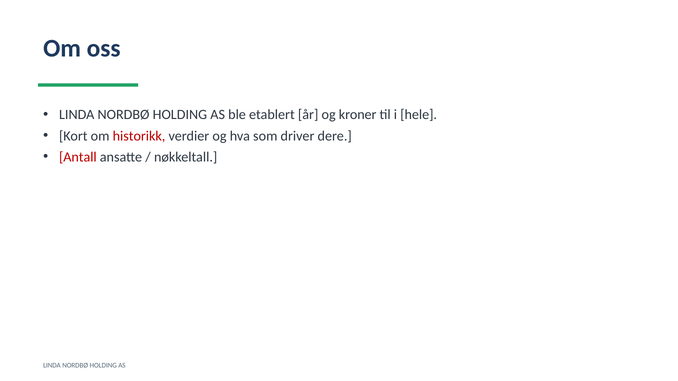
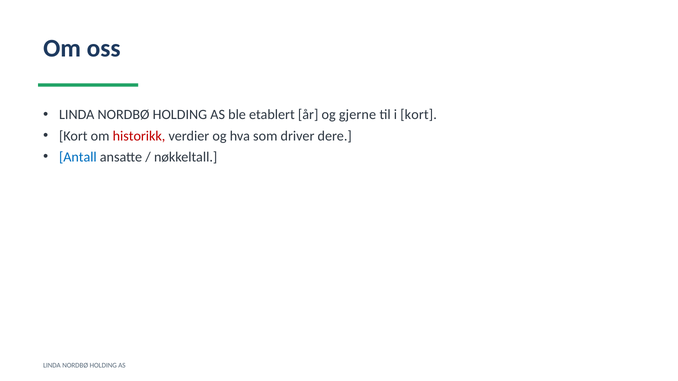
kroner: kroner -> gjerne (358, 115)
i hele: hele -> kort (419, 115)
Antall colour: red -> blue (78, 157)
